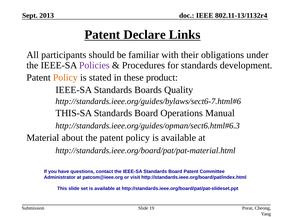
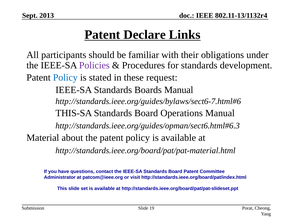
Policy colour: orange -> blue (65, 78)
product: product -> request (162, 78)
Boards Quality: Quality -> Manual (179, 90)
